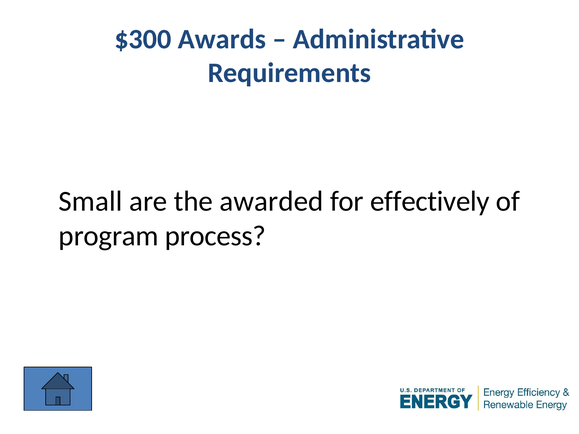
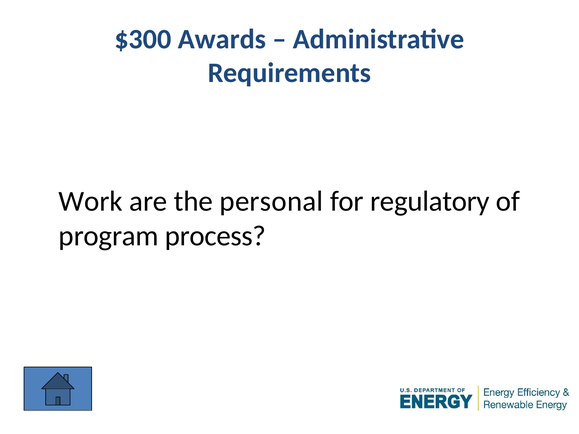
Small: Small -> Work (91, 201)
awarded: awarded -> personal (271, 201)
effectively: effectively -> regulatory (430, 201)
